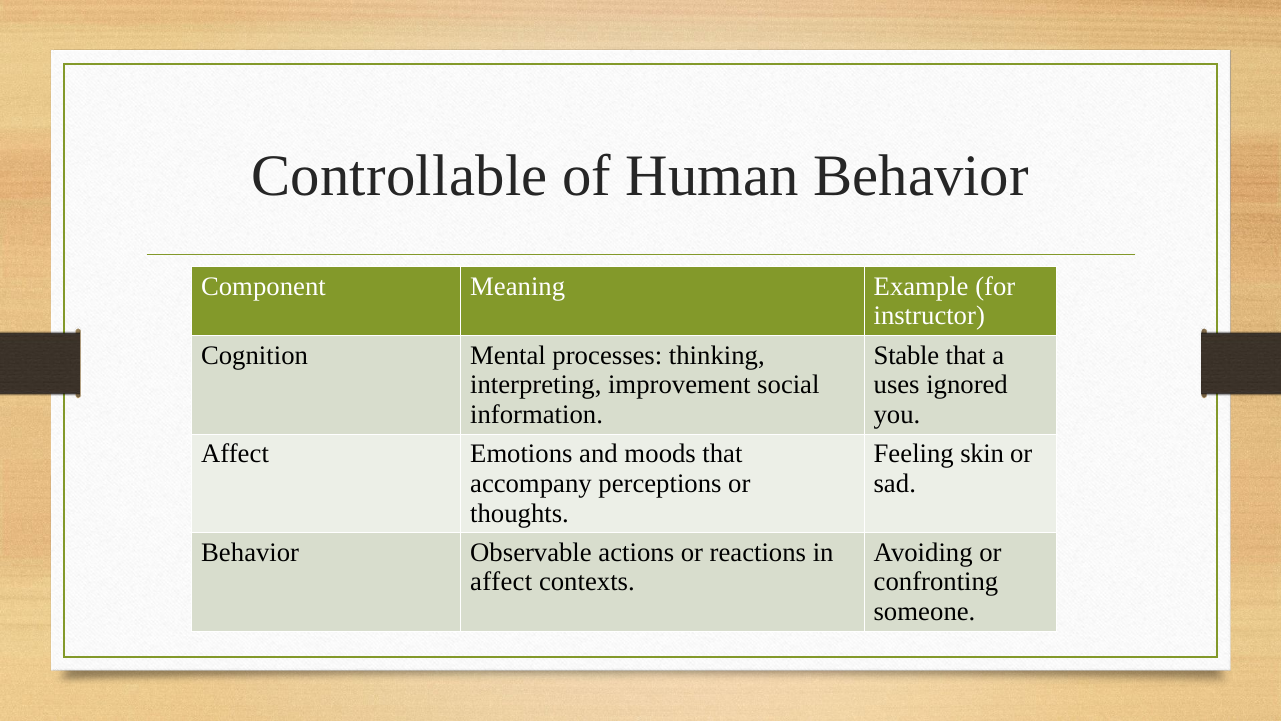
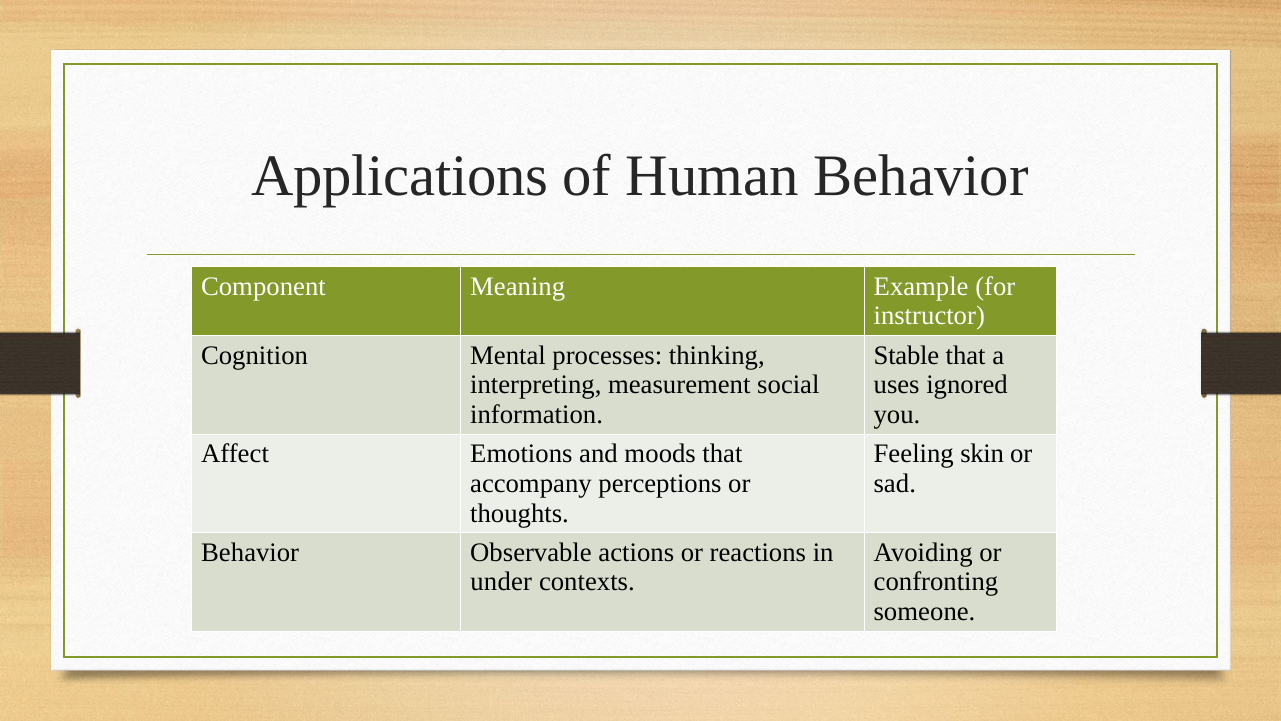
Controllable: Controllable -> Applications (400, 176)
improvement: improvement -> measurement (679, 385)
affect: affect -> under (501, 582)
